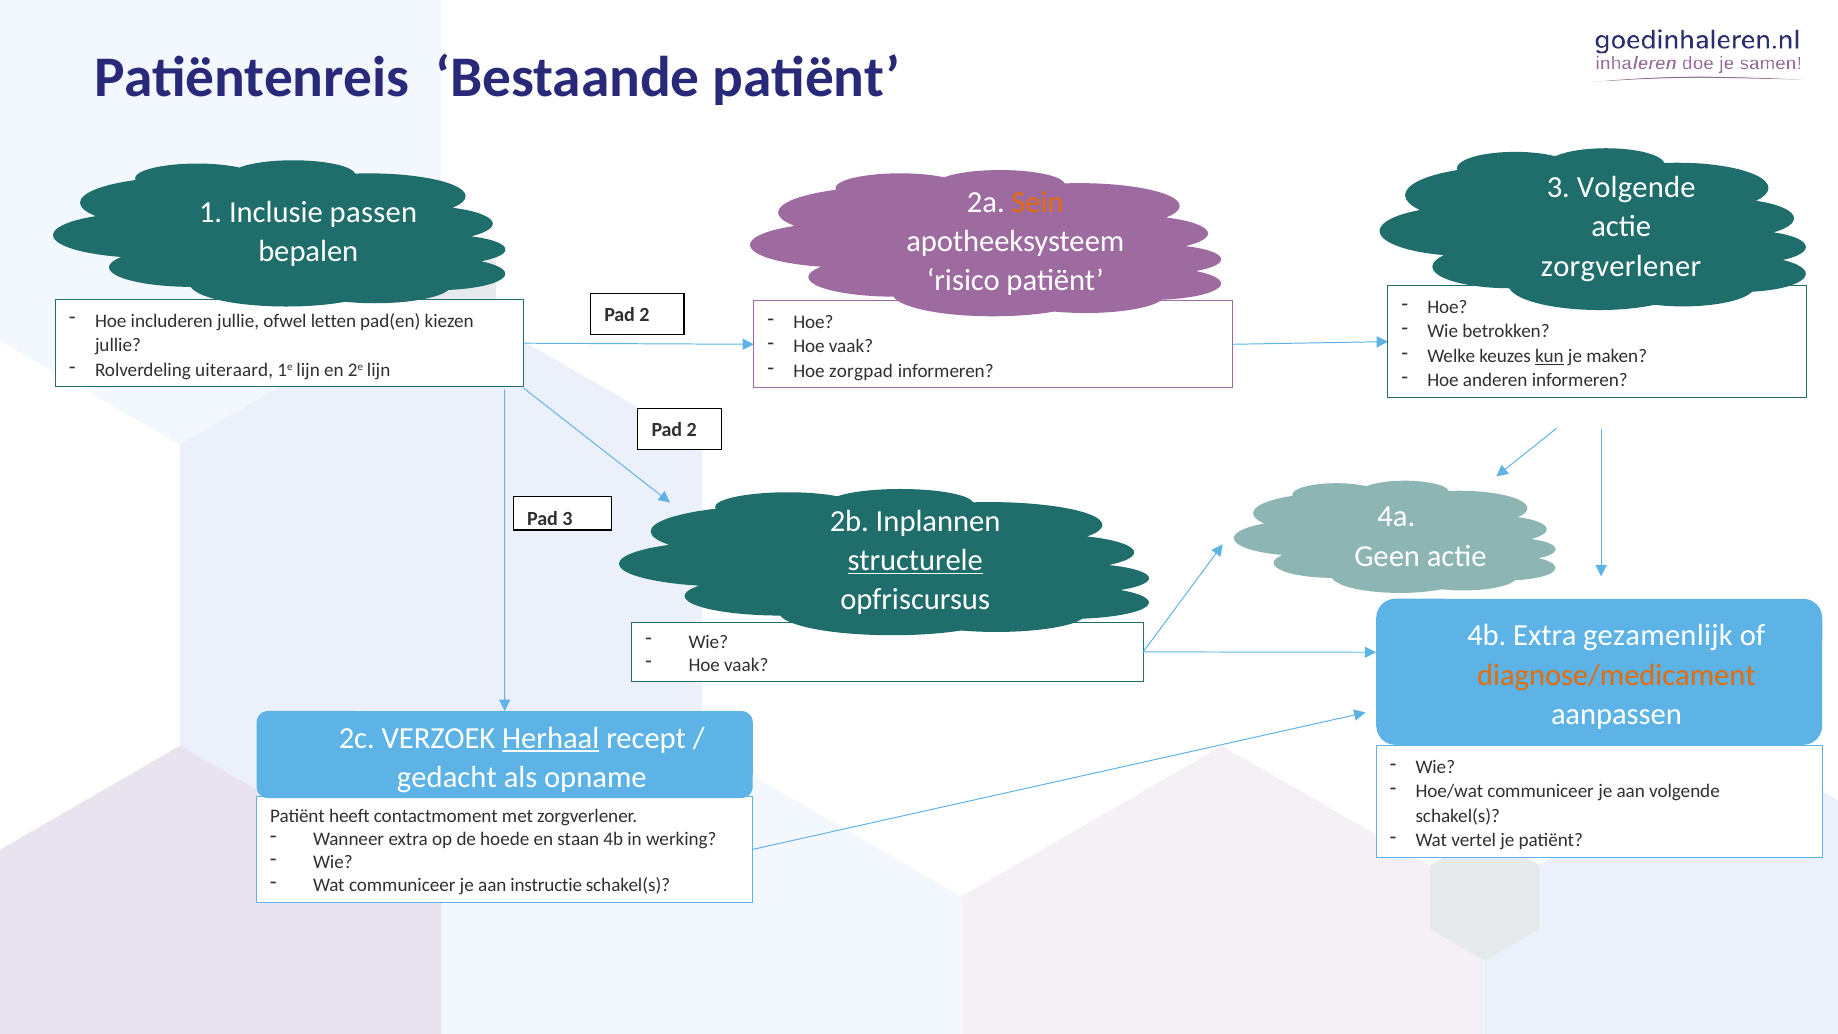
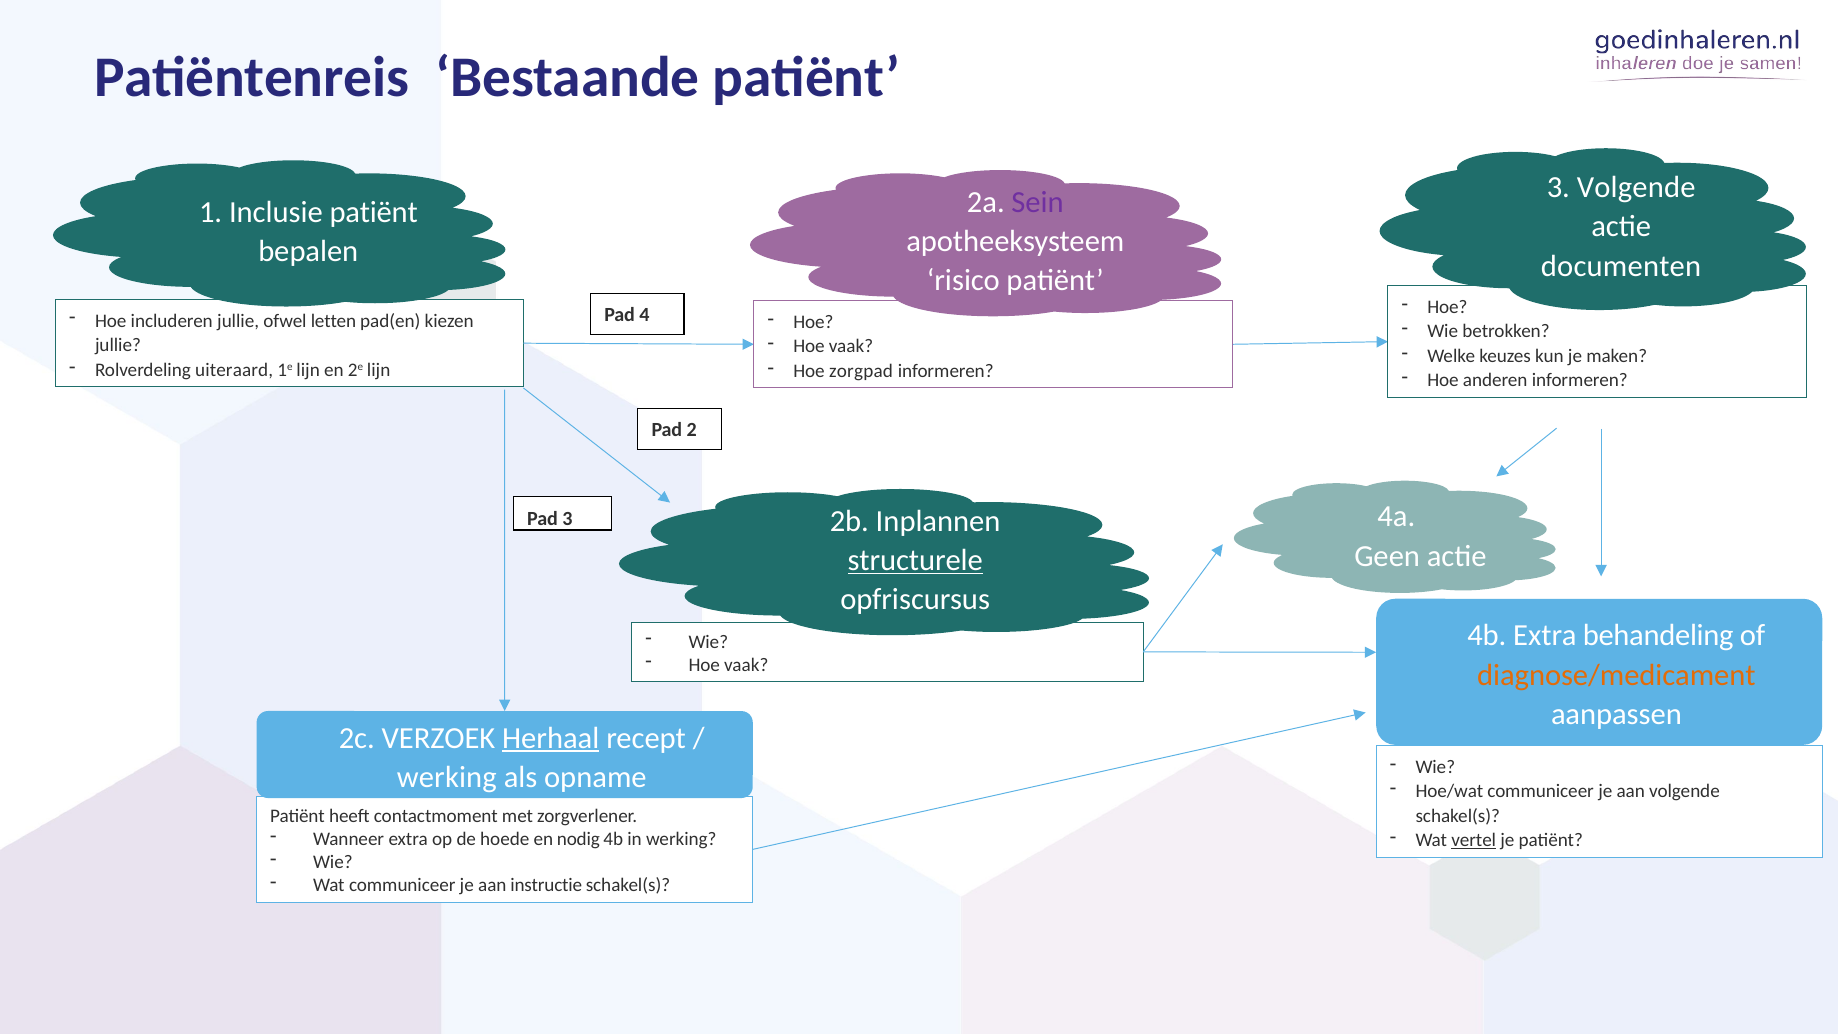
Sein colour: orange -> purple (1038, 202)
Inclusie passen: passen -> patiënt (374, 212)
zorgverlener: zorgverlener -> documenten (1621, 266)
2: 2 -> 4 (644, 315)
kun underline: present -> none (1549, 356)
gezamenlijk: gezamenlijk -> behandeling (1658, 636)
gedacht: gedacht -> werking (447, 777)
staan: staan -> nodig (578, 839)
vertel underline: none -> present (1474, 840)
